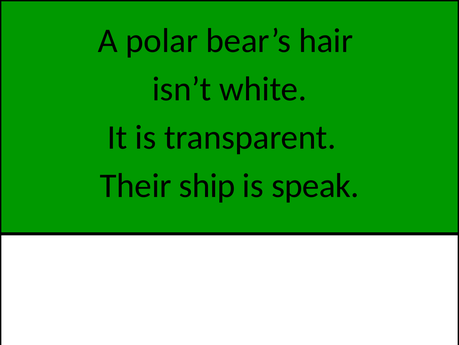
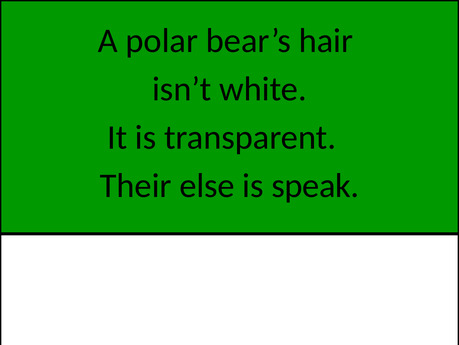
ship: ship -> else (207, 185)
